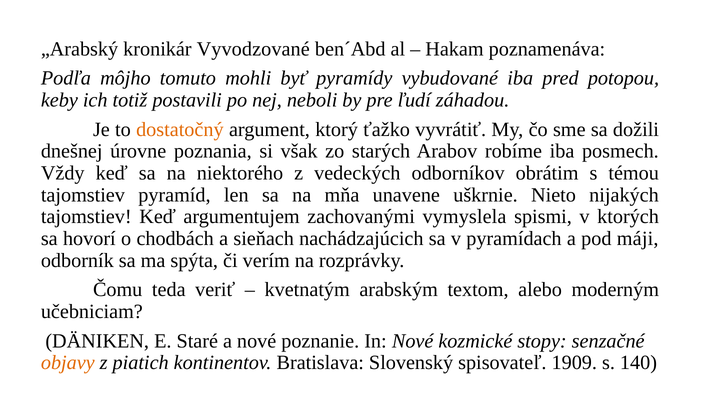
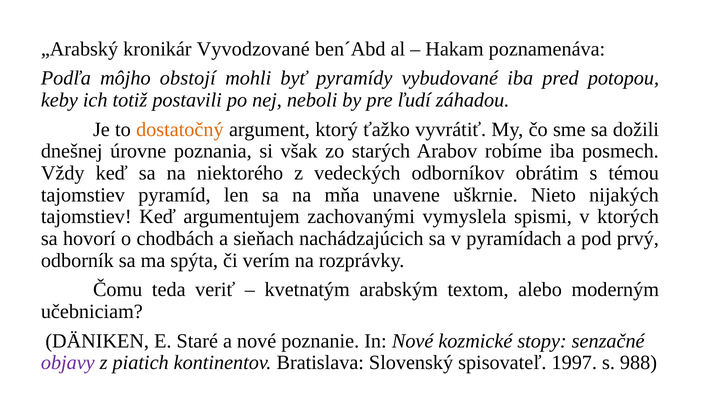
tomuto: tomuto -> obstojí (188, 78)
máji: máji -> prvý (638, 238)
objavy colour: orange -> purple (68, 363)
1909: 1909 -> 1997 (574, 363)
140: 140 -> 988 (639, 363)
